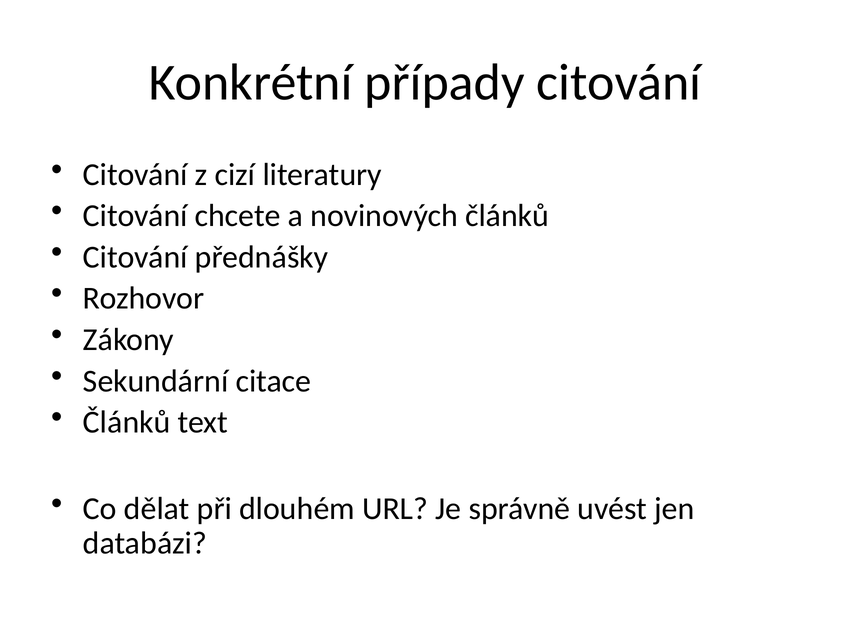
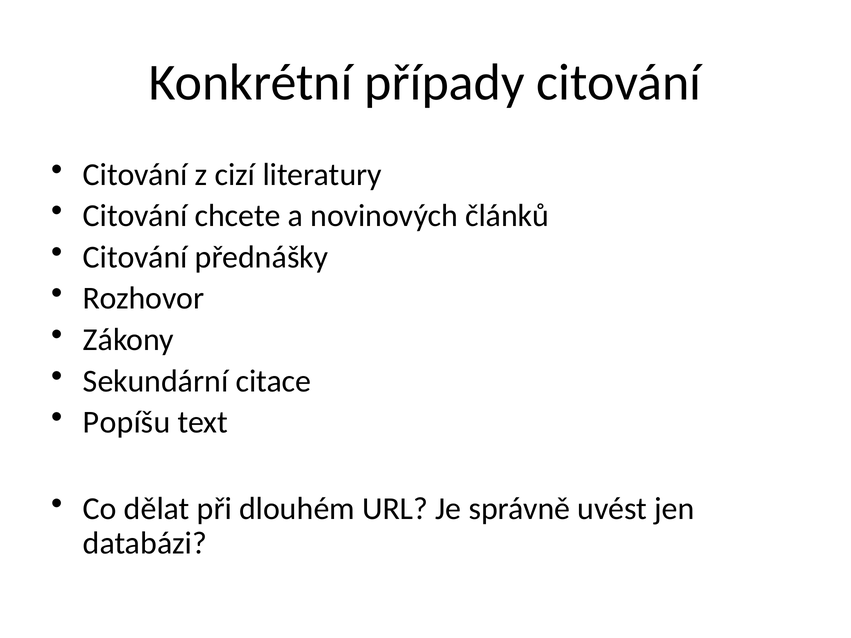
Článků: Článků -> Popíšu (127, 422)
